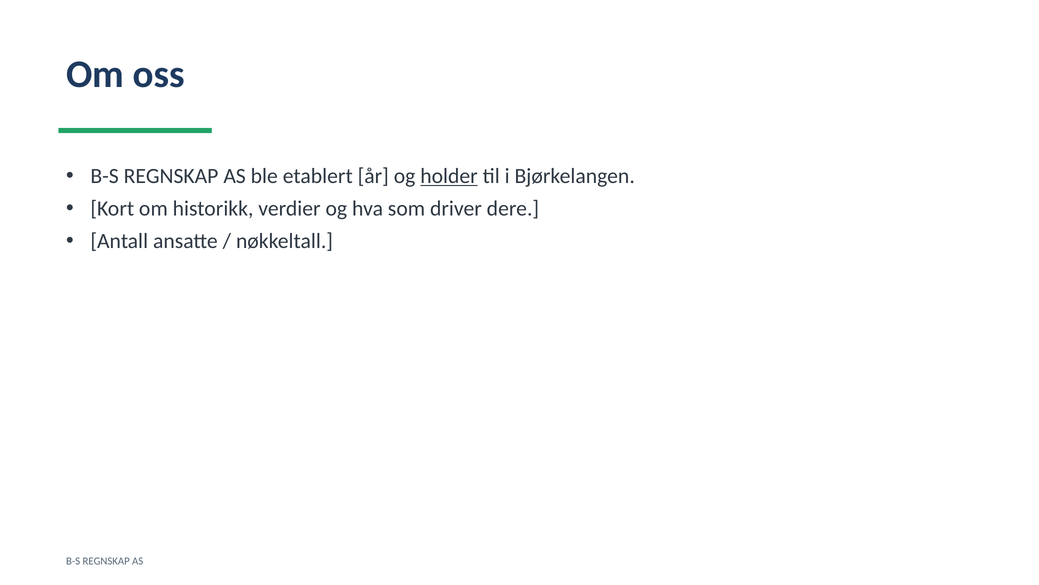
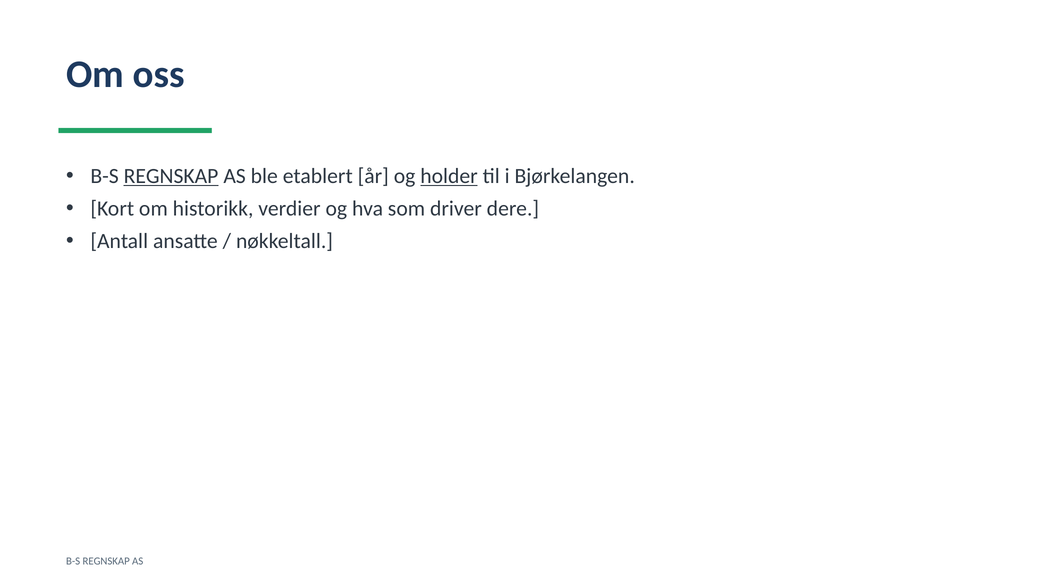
REGNSKAP underline: none -> present (171, 176)
